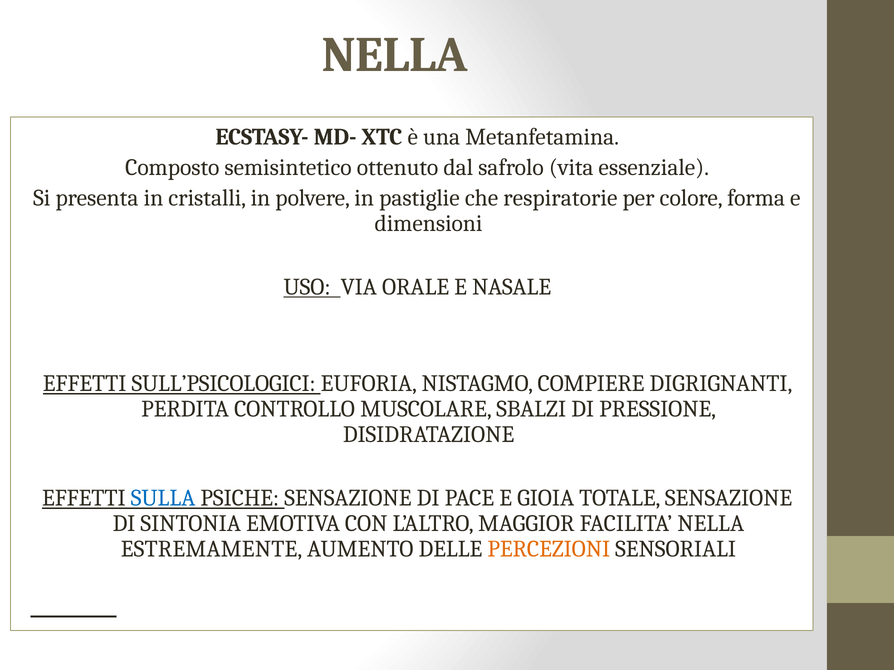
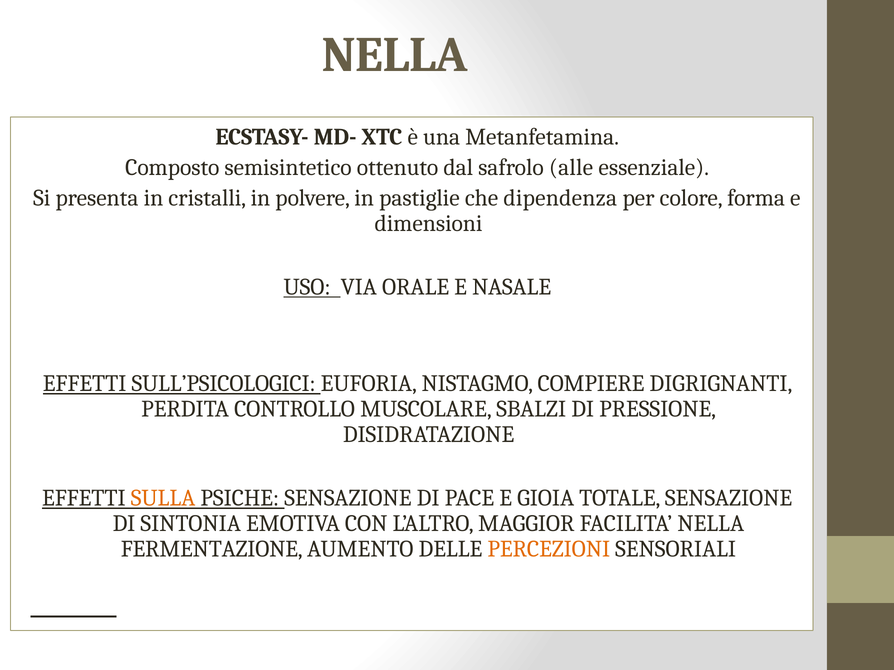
vita: vita -> alle (571, 168)
respiratorie: respiratorie -> dipendenza (560, 198)
SULLA colour: blue -> orange (163, 498)
ESTREMAMENTE: ESTREMAMENTE -> FERMENTAZIONE (212, 549)
